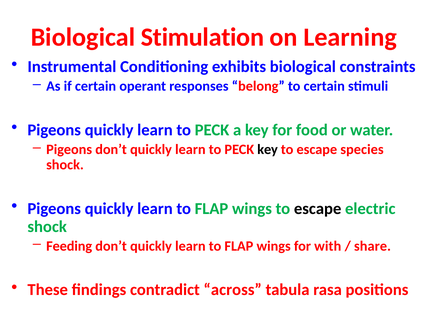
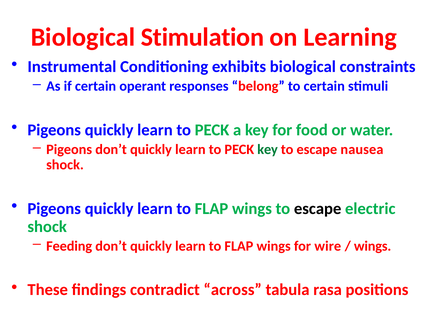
key colour: black -> green (268, 149)
species: species -> nausea (362, 149)
with: with -> wire (328, 246)
share: share -> wings (373, 246)
